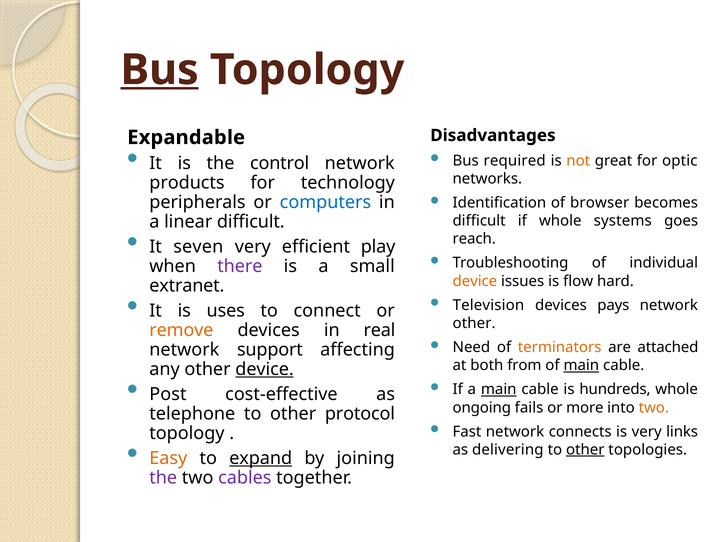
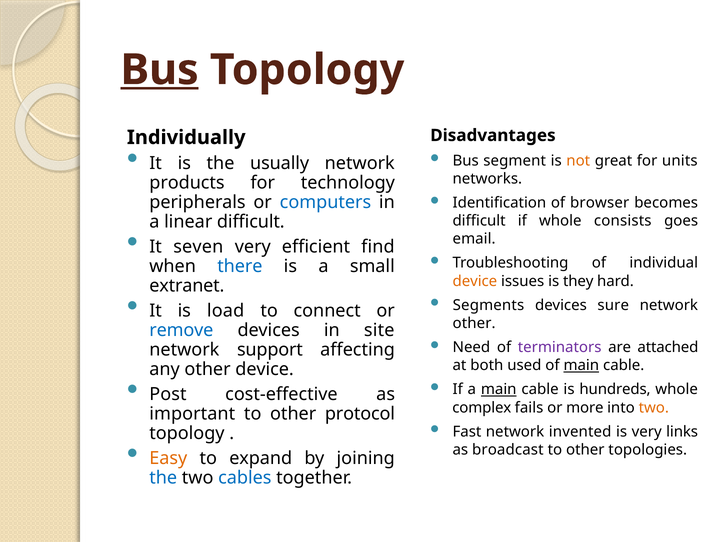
Expandable: Expandable -> Individually (186, 137)
control: control -> usually (280, 163)
required: required -> segment (515, 160)
optic: optic -> units (680, 160)
systems: systems -> consists (623, 221)
reach: reach -> email (474, 239)
play: play -> find (378, 246)
there colour: purple -> blue (240, 266)
flow: flow -> they (578, 281)
Television: Television -> Segments (488, 305)
pays: pays -> sure (613, 305)
uses: uses -> load (226, 310)
remove colour: orange -> blue (181, 330)
real: real -> site (379, 330)
terminators colour: orange -> purple (560, 347)
from: from -> used (524, 365)
device underline: present -> none (265, 369)
ongoing: ongoing -> complex (482, 407)
telephone: telephone -> important (192, 413)
connects: connects -> invented (580, 431)
delivering: delivering -> broadcast (508, 449)
other underline: present -> none (585, 449)
expand underline: present -> none (261, 458)
the colour: purple -> blue (163, 477)
cables colour: purple -> blue (245, 477)
